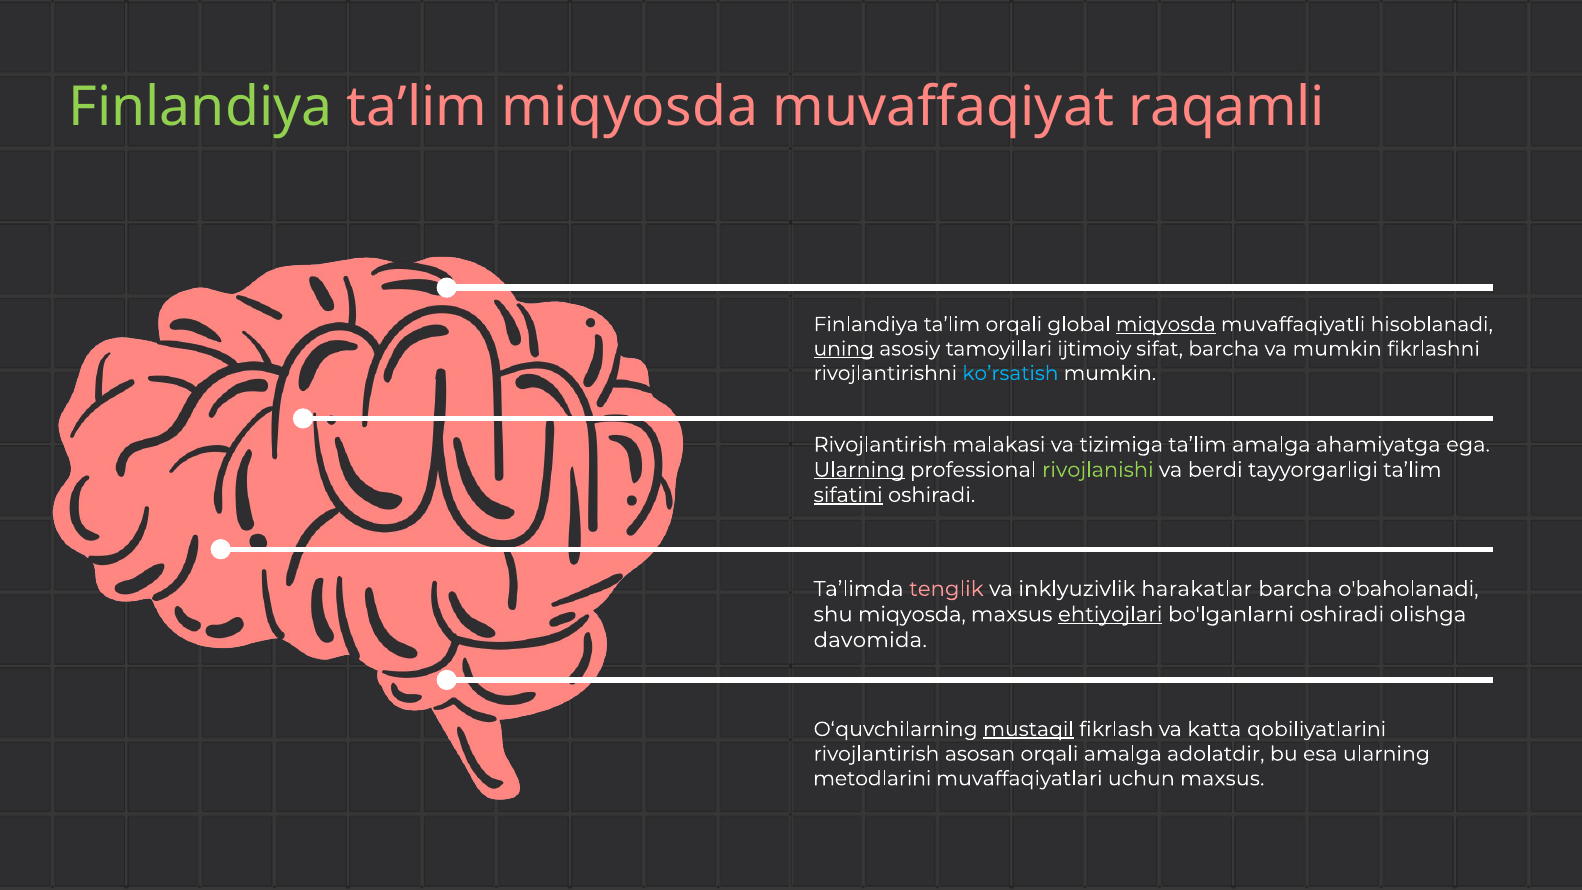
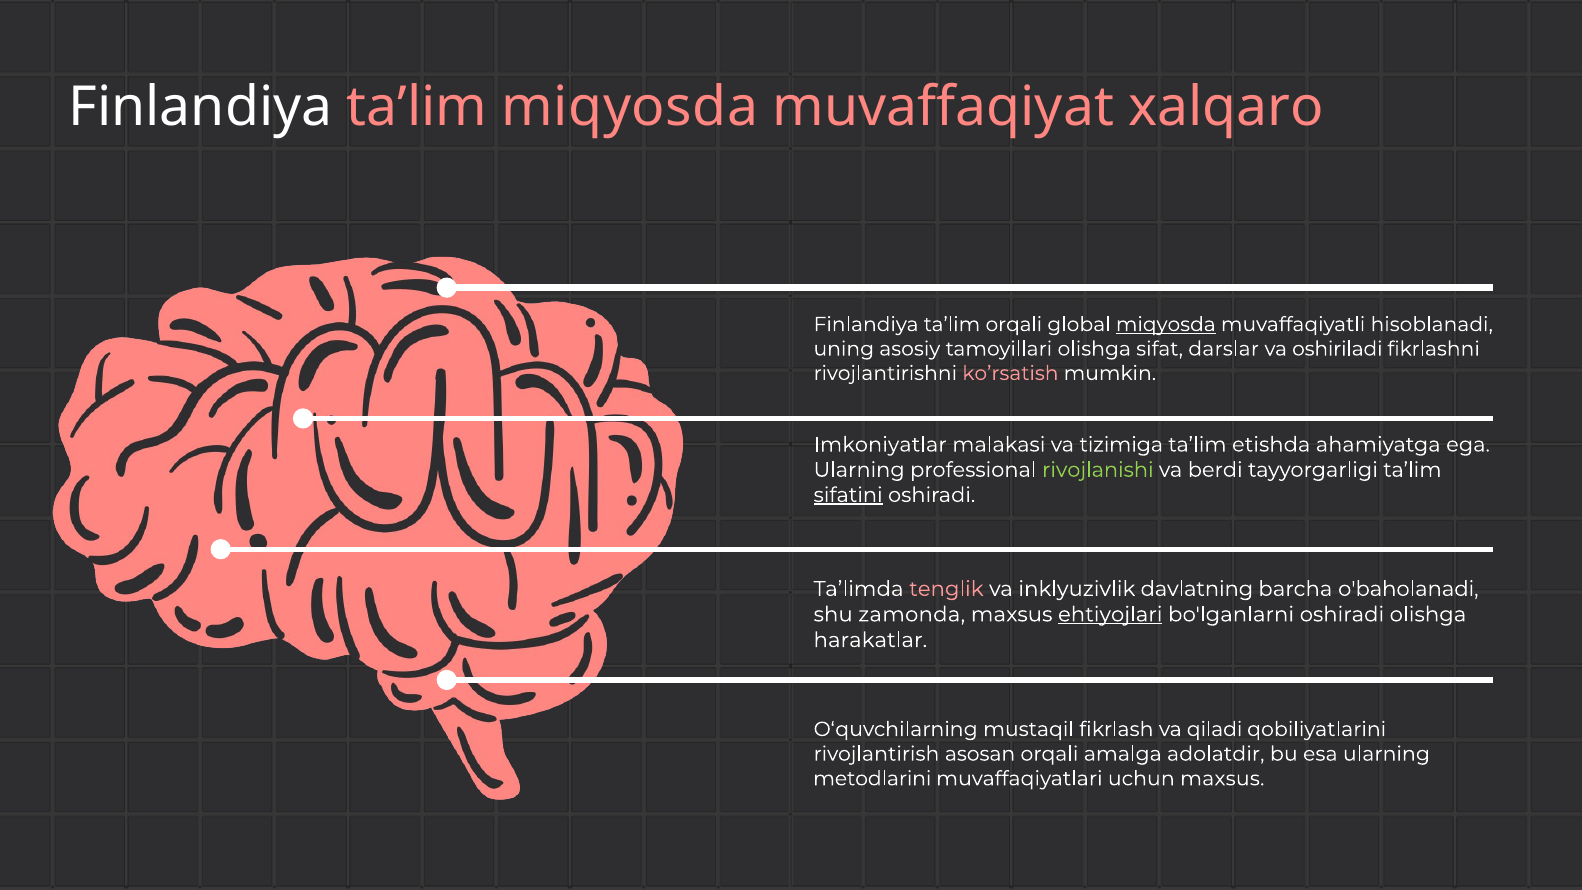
Finlandiya colour: light green -> white (201, 107)
raqamli: raqamli -> xalqaro (1226, 107)
uning underline: present -> none (844, 349)
tamoyillari ijtimoiy: ijtimoiy -> olishga (1094, 349)
sifat barcha: barcha -> darslar (1224, 349)
va mumkin: mumkin -> oshiriladi (1337, 349)
ko’rsatish colour: light blue -> pink (1010, 373)
Rivojlantirish: Rivojlantirish -> Imkoniyatlar (880, 445)
ta’lim amalga: amalga -> etishda (1271, 445)
Ularning underline: present -> none (859, 470)
harakatlar: harakatlar -> davlatning (1197, 589)
shu miqyosda: miqyosda -> zamonda (912, 614)
davomida: davomida -> harakatlar (870, 640)
mustaqil underline: present -> none (1029, 729)
katta: katta -> qiladi (1215, 729)
